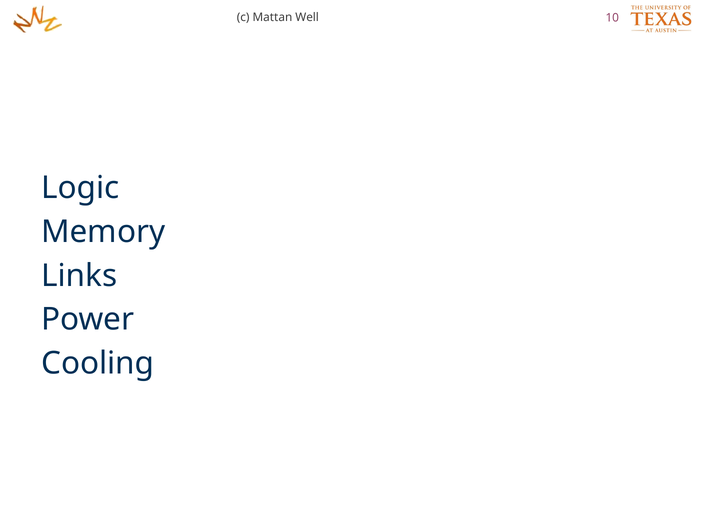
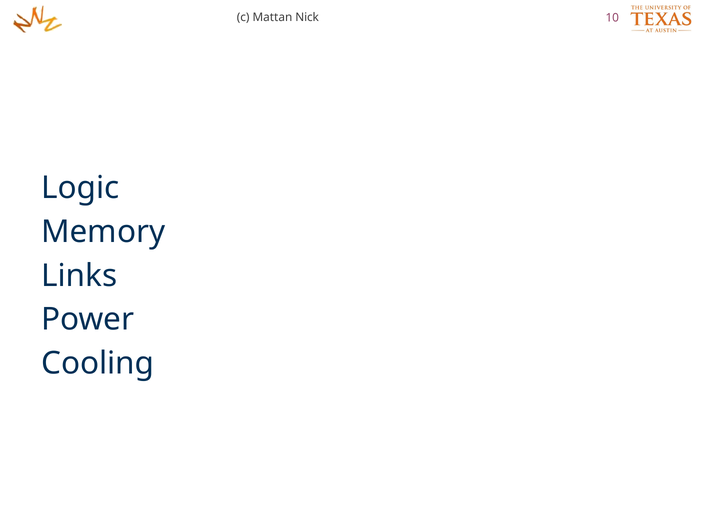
Well: Well -> Nick (307, 18)
